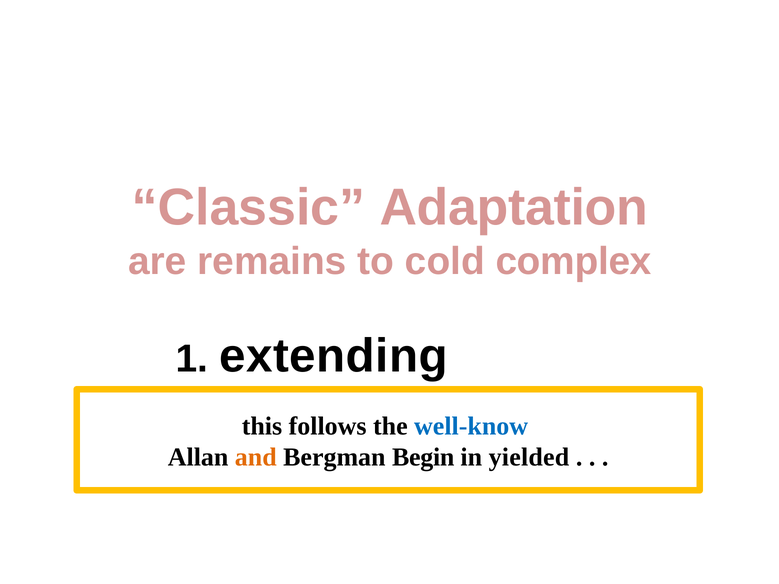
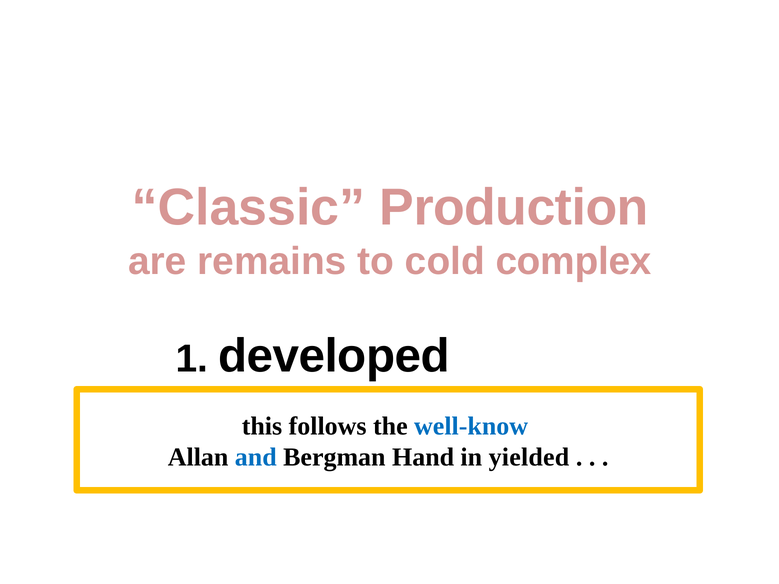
Adaptation: Adaptation -> Production (514, 208)
extending: extending -> developed (334, 356)
and colour: orange -> blue (256, 458)
Begin: Begin -> Hand (423, 458)
